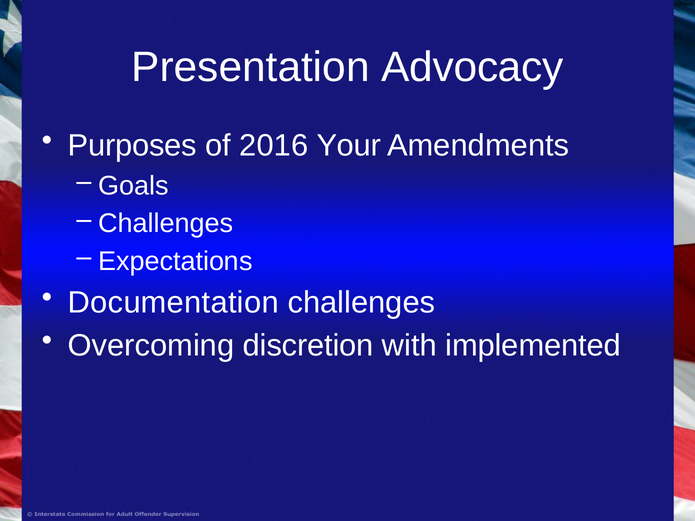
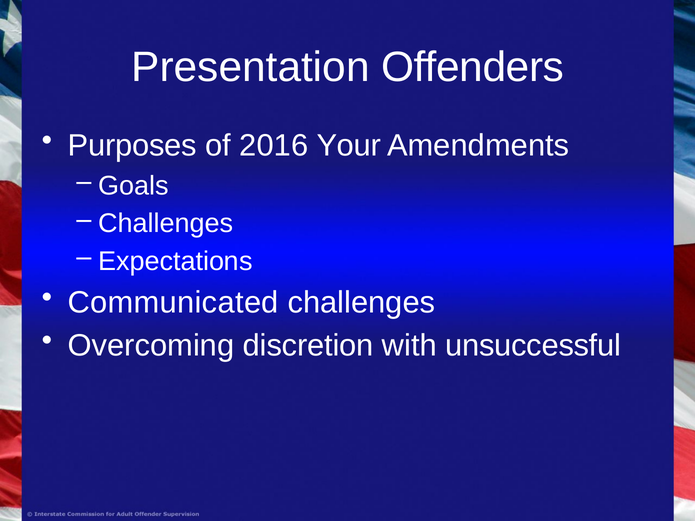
Advocacy: Advocacy -> Offenders (473, 67)
Documentation: Documentation -> Communicated (173, 303)
implemented: implemented -> unsuccessful (533, 346)
